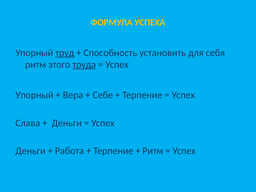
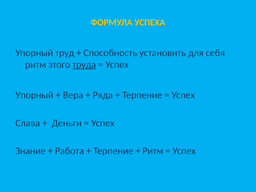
труд underline: present -> none (65, 53)
Себе: Себе -> Ряда (103, 95)
Деньги: Деньги -> Знание (30, 151)
